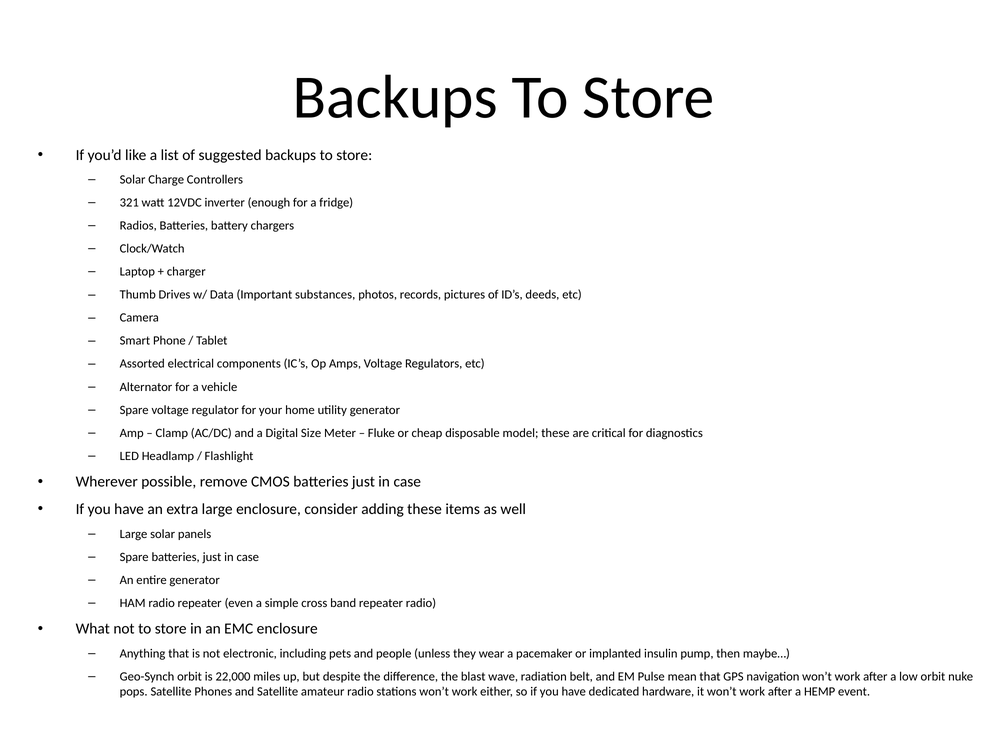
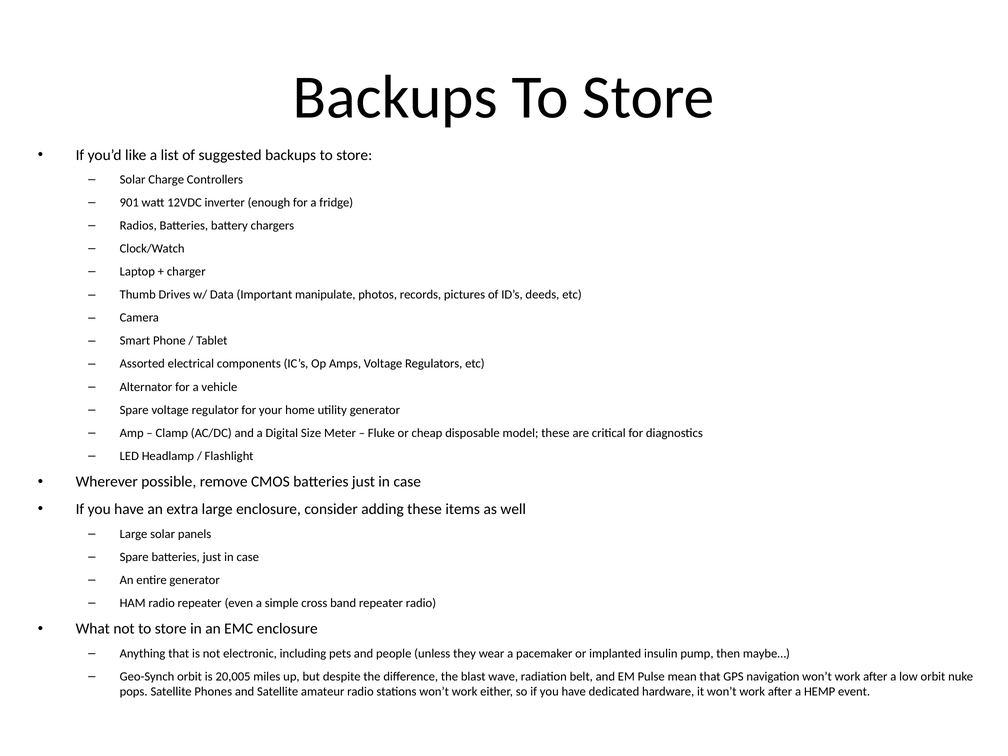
321: 321 -> 901 (129, 203)
substances: substances -> manipulate (325, 295)
22,000: 22,000 -> 20,005 (233, 676)
